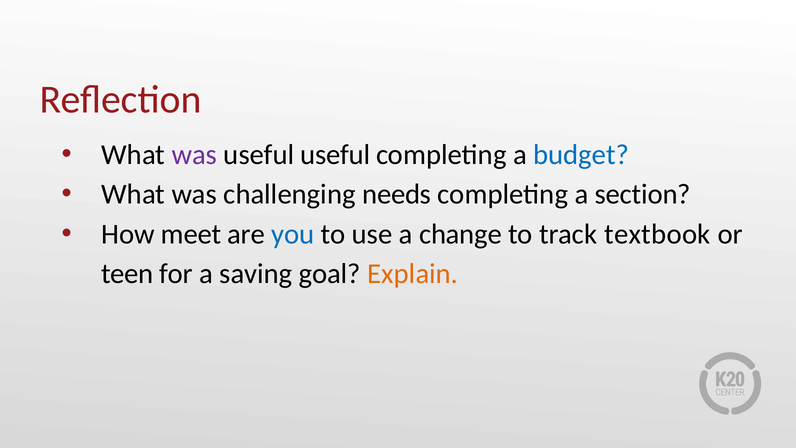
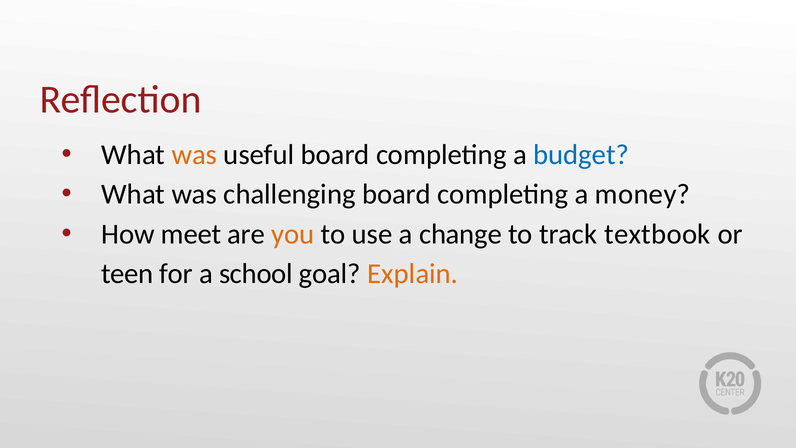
was colour: purple -> orange (194, 155)
useful useful: useful -> board (335, 155)
challenging needs: needs -> board (397, 194)
section: section -> money (643, 194)
you colour: blue -> orange (293, 234)
saving: saving -> school (256, 274)
